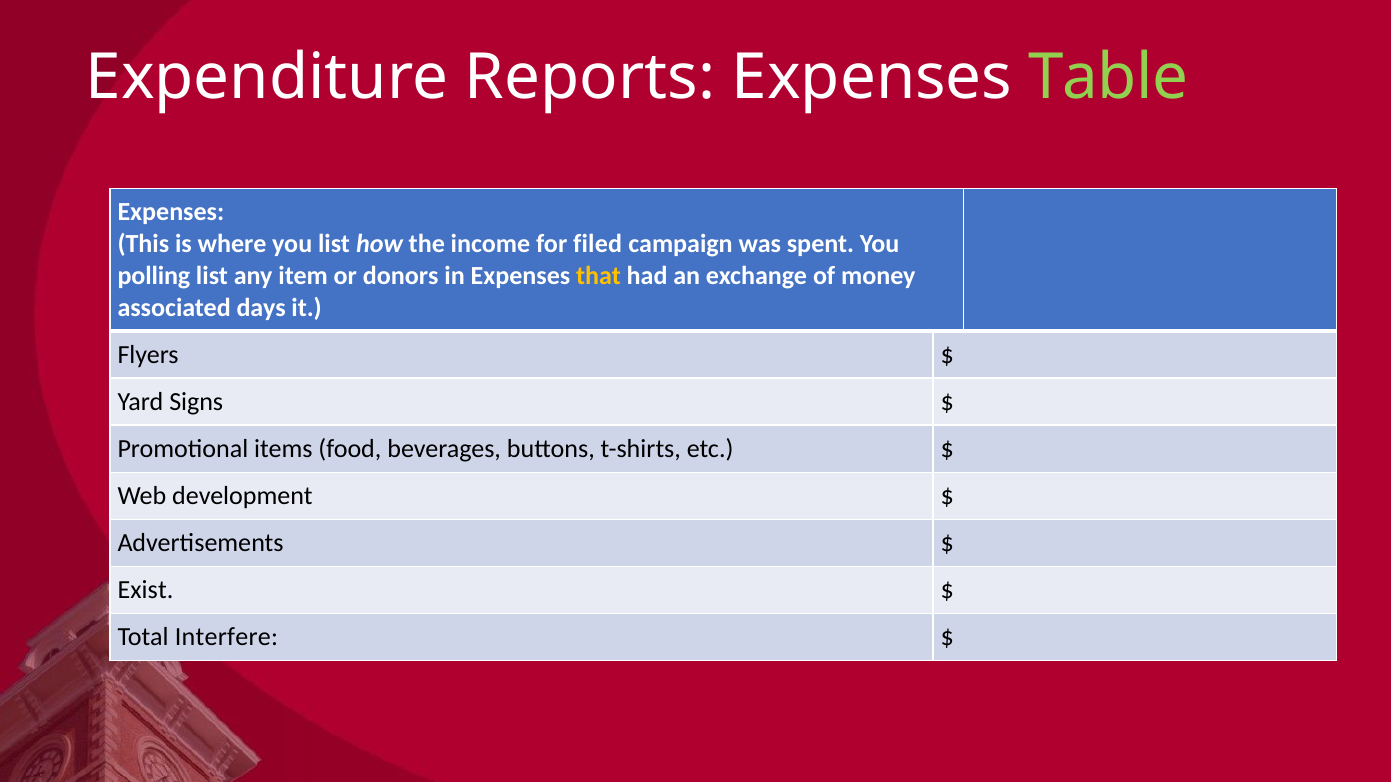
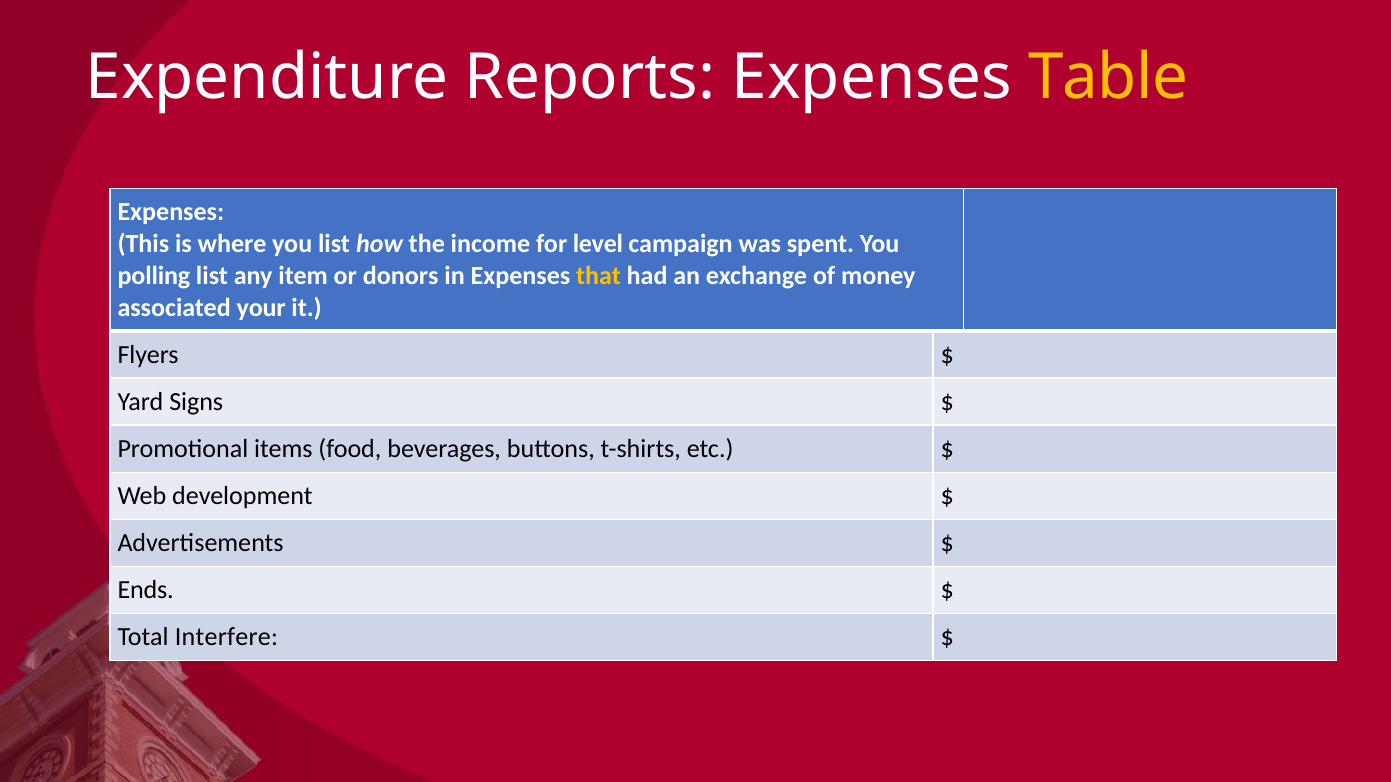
Table colour: light green -> yellow (1108, 77)
filed: filed -> level (598, 244)
days: days -> your (261, 308)
Exist: Exist -> Ends (146, 590)
